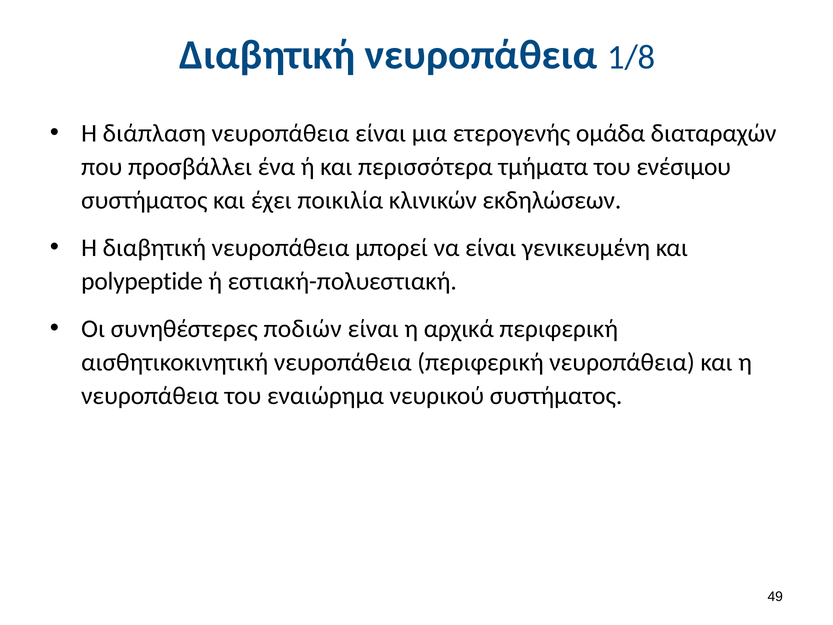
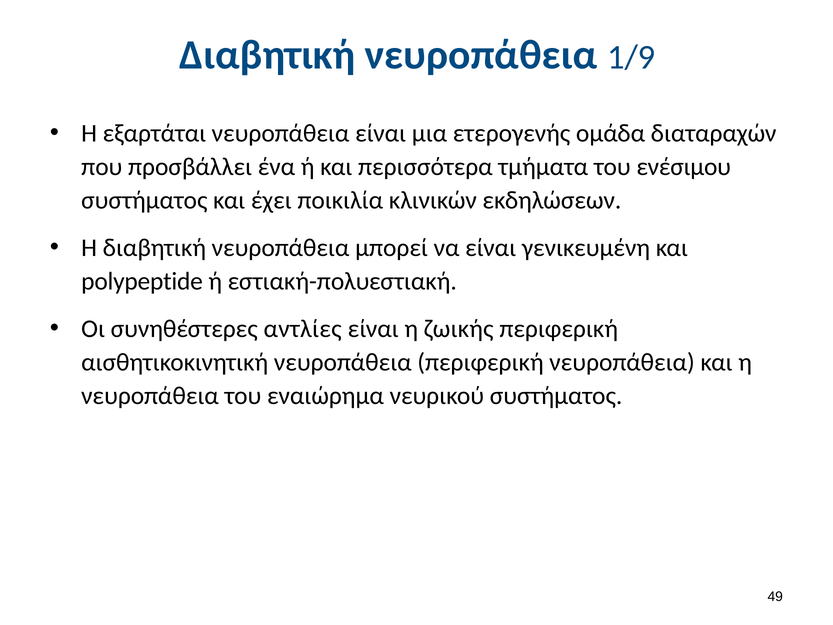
1/8: 1/8 -> 1/9 (631, 57)
διάπλαση: διάπλαση -> εξαρτάται (154, 133)
ποδιών: ποδιών -> αντλίες (303, 329)
αρχικά: αρχικά -> ζωικής (459, 329)
